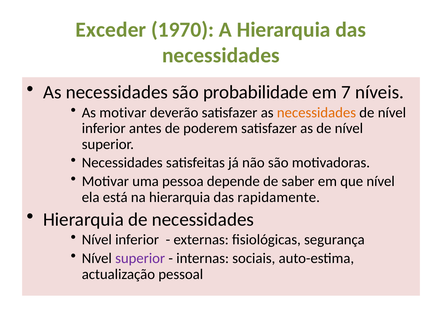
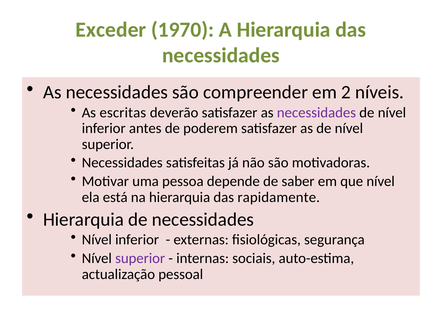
probabilidade: probabilidade -> compreender (256, 92)
7: 7 -> 2 (346, 92)
As motivar: motivar -> escritas (123, 113)
necessidades colour: orange -> purple (316, 113)
